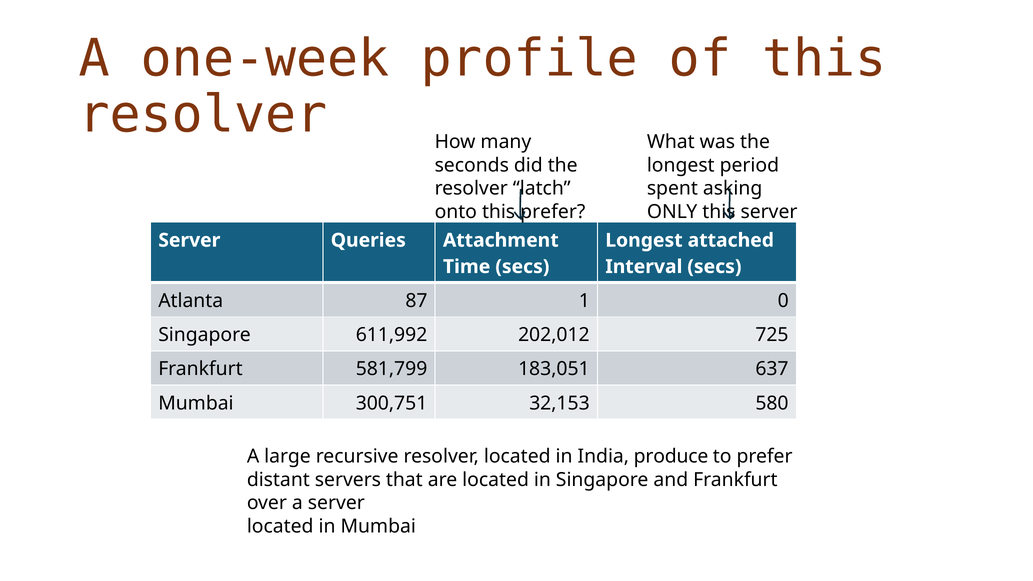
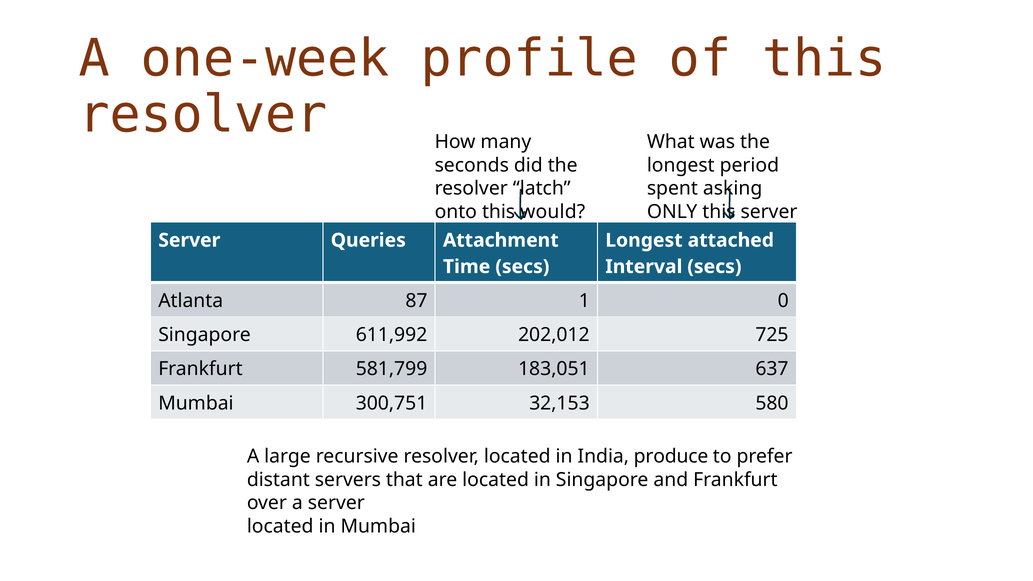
this prefer: prefer -> would (553, 212)
